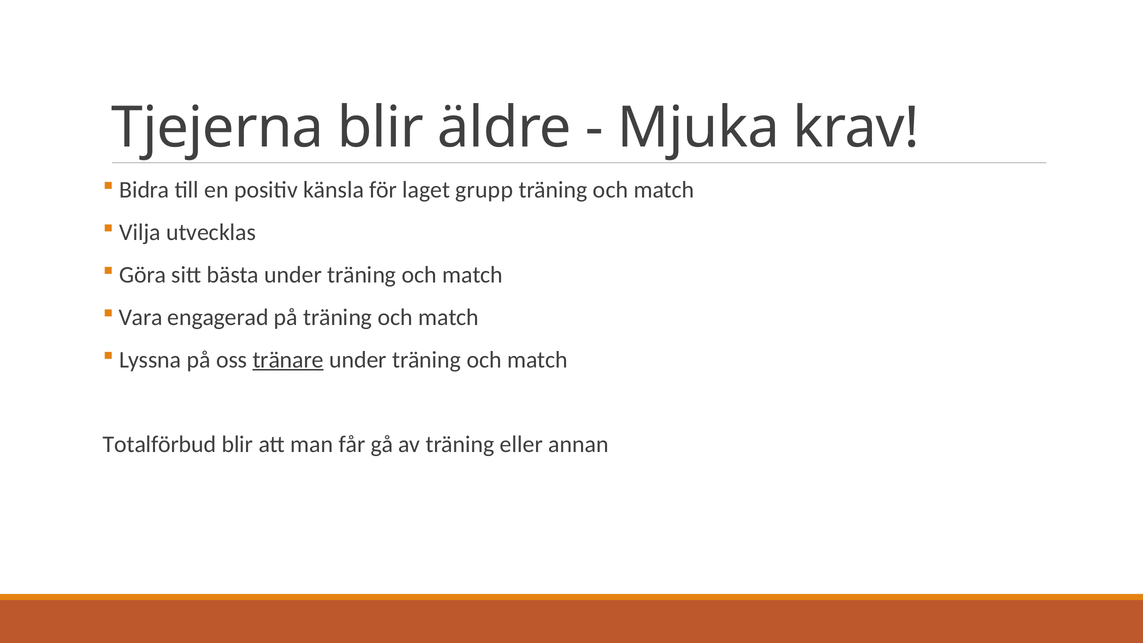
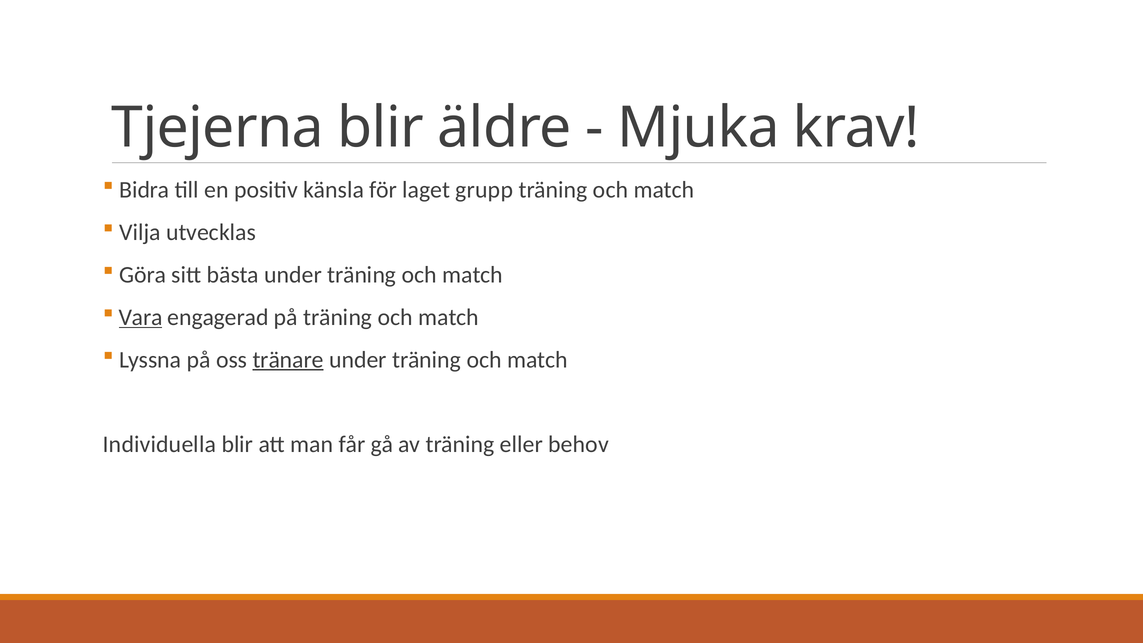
Vara underline: none -> present (141, 317)
Totalförbud: Totalförbud -> Individuella (159, 444)
annan: annan -> behov (579, 444)
